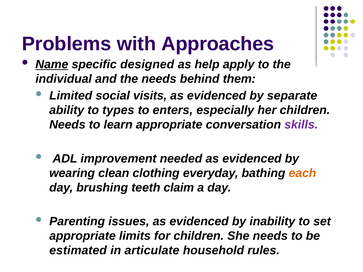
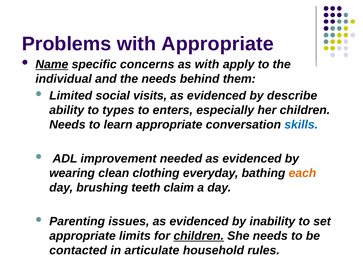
with Approaches: Approaches -> Appropriate (218, 44)
designed: designed -> concerns (147, 64)
as help: help -> with (207, 64)
separate: separate -> describe (292, 96)
skills colour: purple -> blue (301, 125)
children underline: none -> present (199, 236)
estimated: estimated -> contacted (78, 251)
